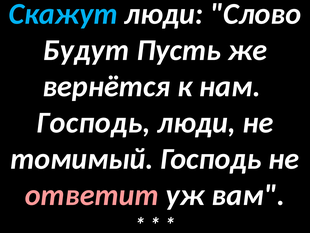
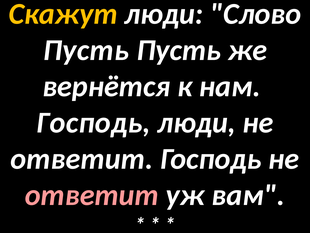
Скажут colour: light blue -> yellow (63, 14)
Будут: Будут -> Пусть (86, 50)
томимый: томимый -> ответит (82, 158)
